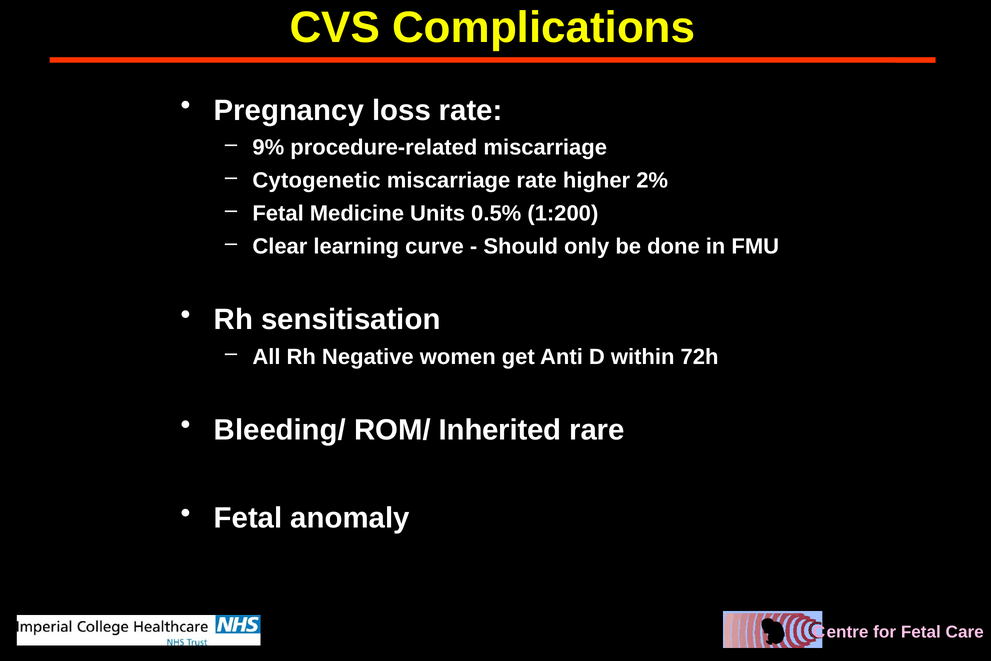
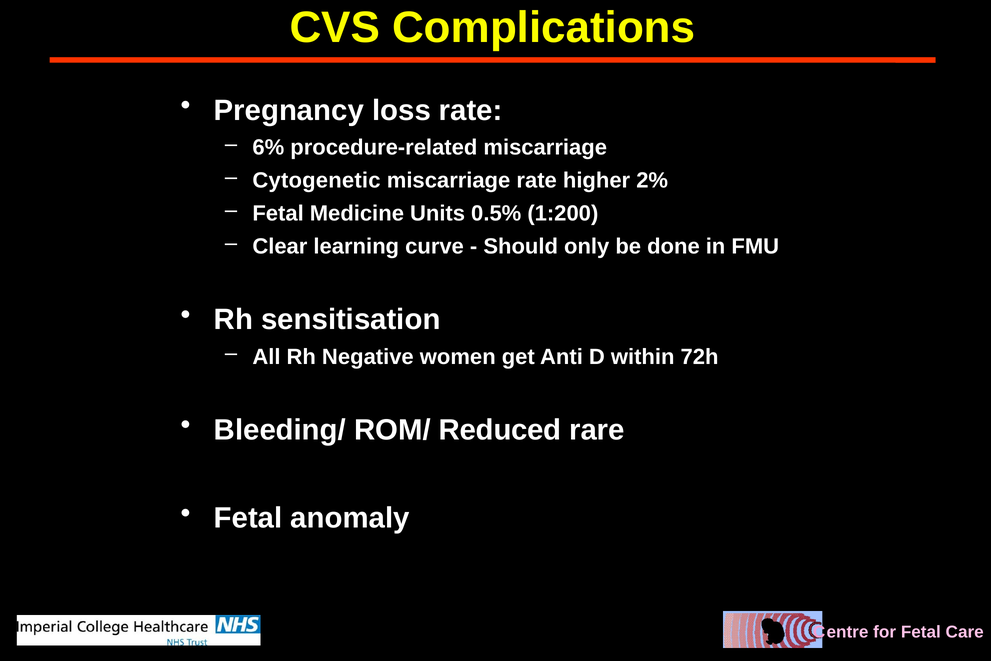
9%: 9% -> 6% (268, 147)
Inherited: Inherited -> Reduced (500, 430)
